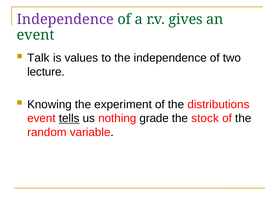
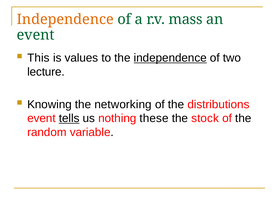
Independence colour: purple -> orange (65, 19)
gives: gives -> mass (186, 19)
Talk: Talk -> This (38, 58)
independence underline: none -> present (170, 58)
experiment: experiment -> networking (123, 105)
grade: grade -> these (154, 118)
